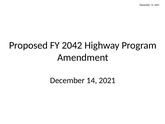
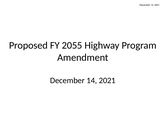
2042: 2042 -> 2055 (72, 45)
